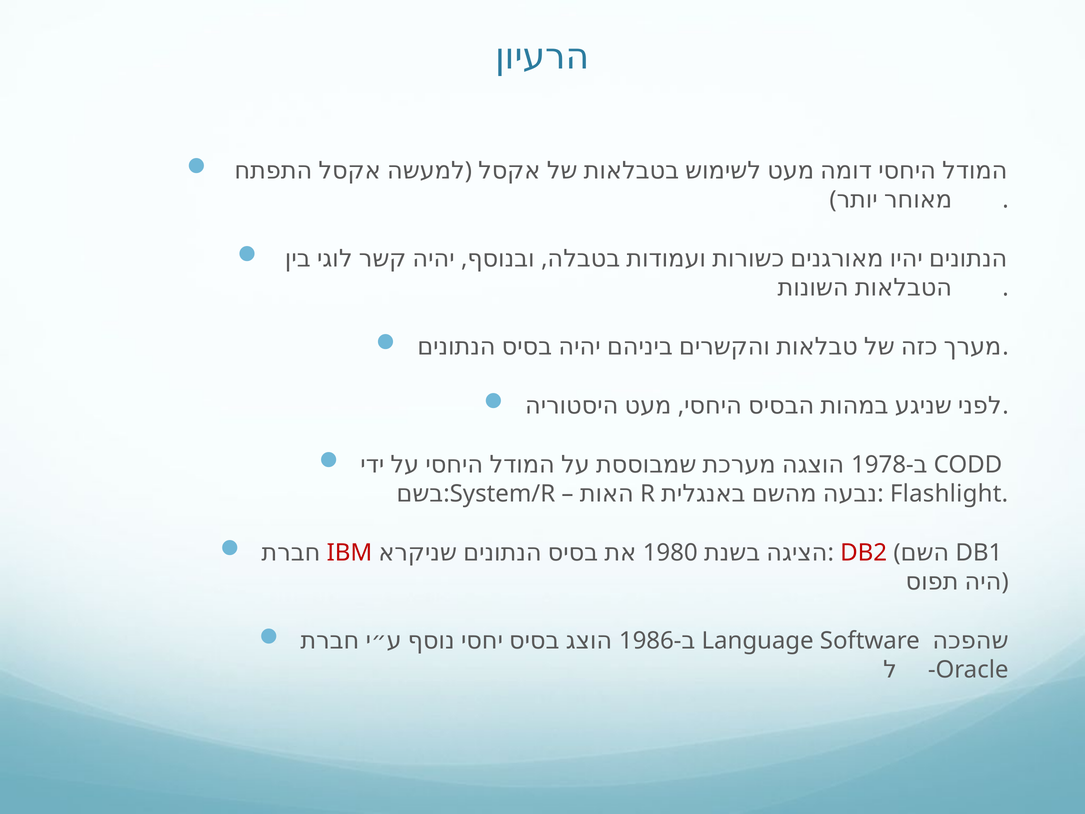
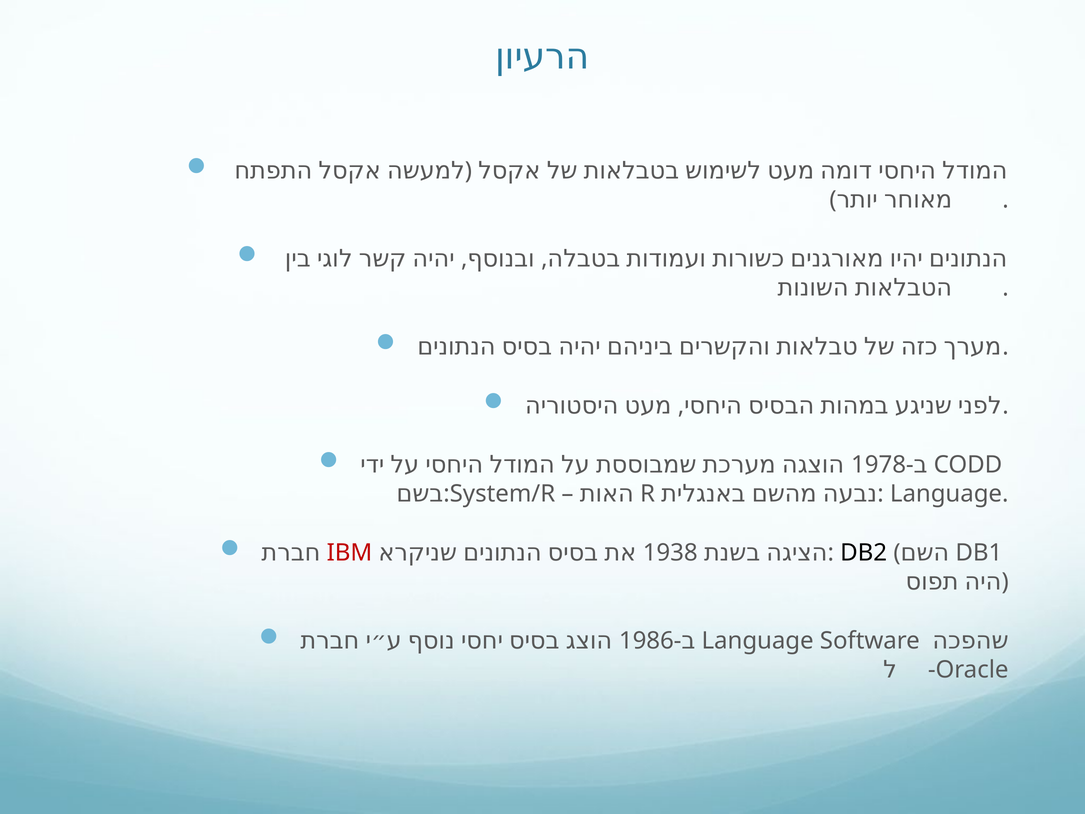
Flashlight: Flashlight -> Language (949, 494)
DB2 colour: red -> black (864, 553)
1980: 1980 -> 1938 (670, 553)
